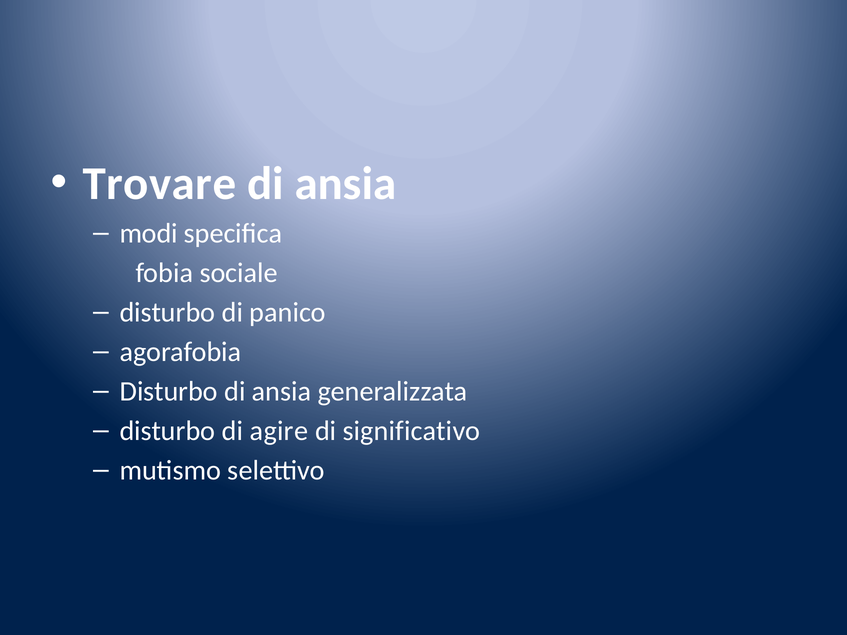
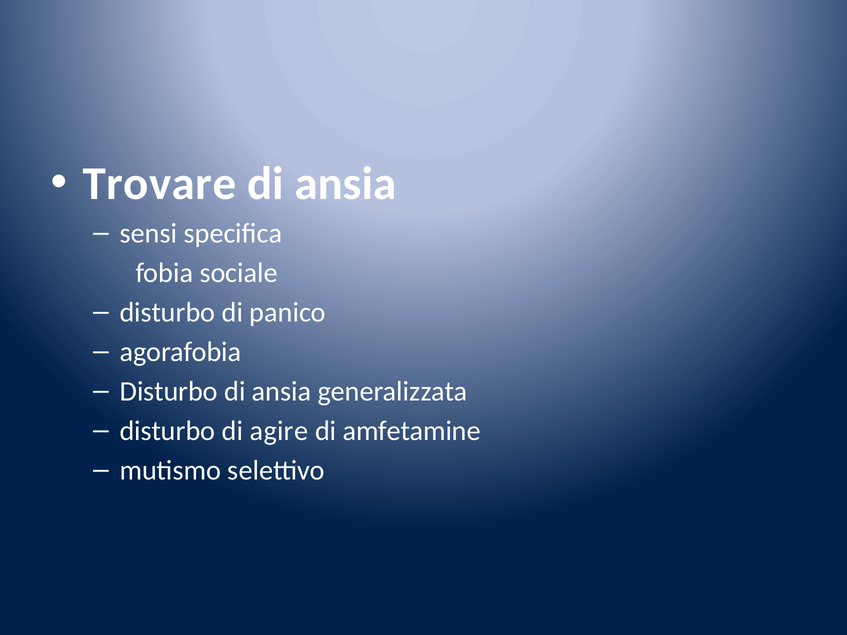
modi: modi -> sensi (148, 233)
significativo: significativo -> amfetamine (412, 431)
